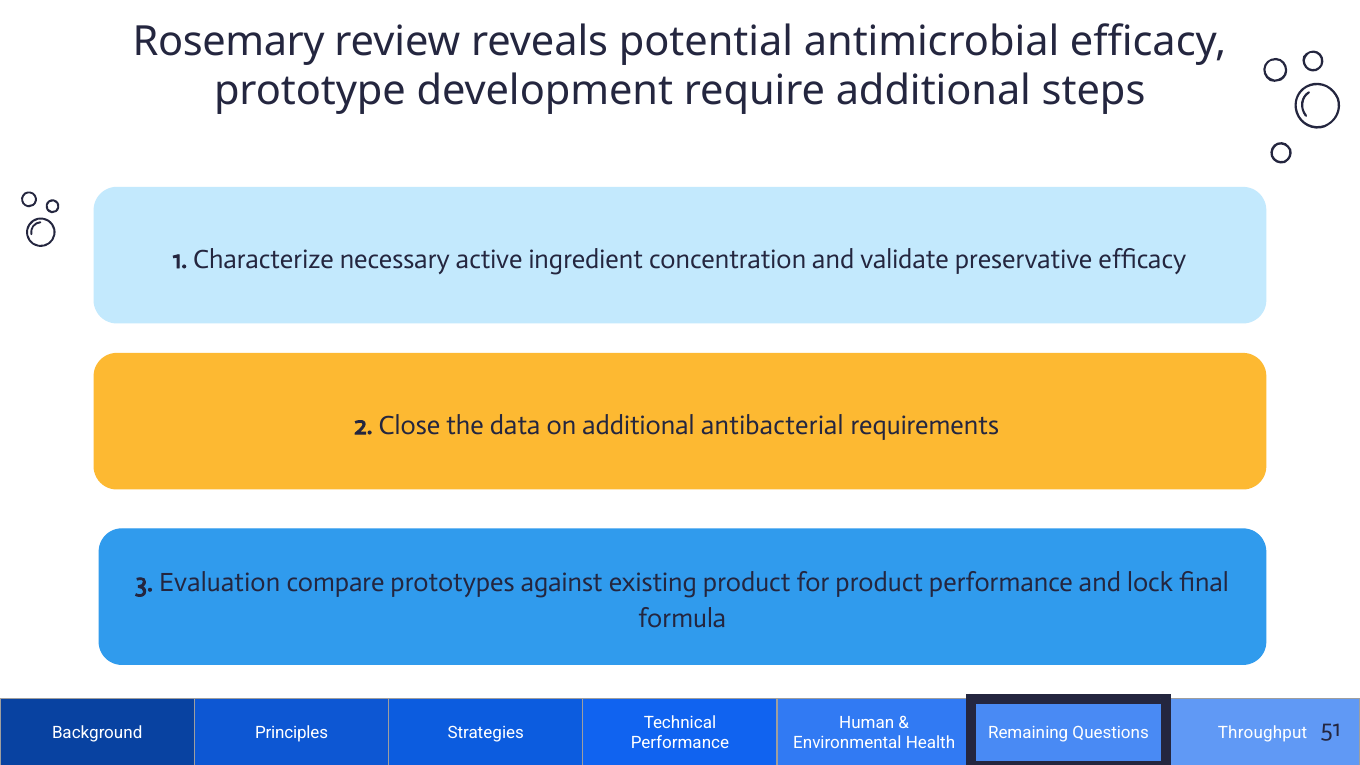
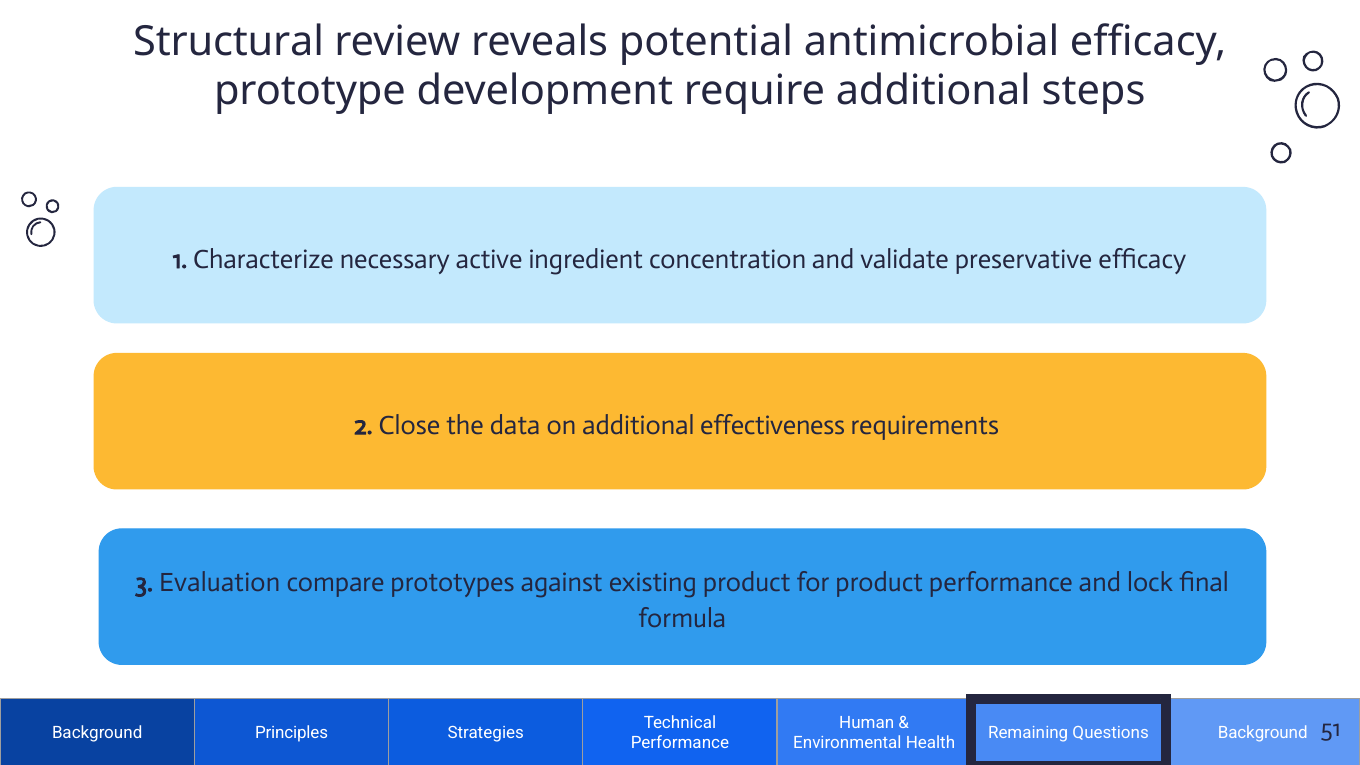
Rosemary: Rosemary -> Structural (229, 41)
antibacterial: antibacterial -> effectiveness (773, 425)
Questions Throughput: Throughput -> Background (1263, 733)
